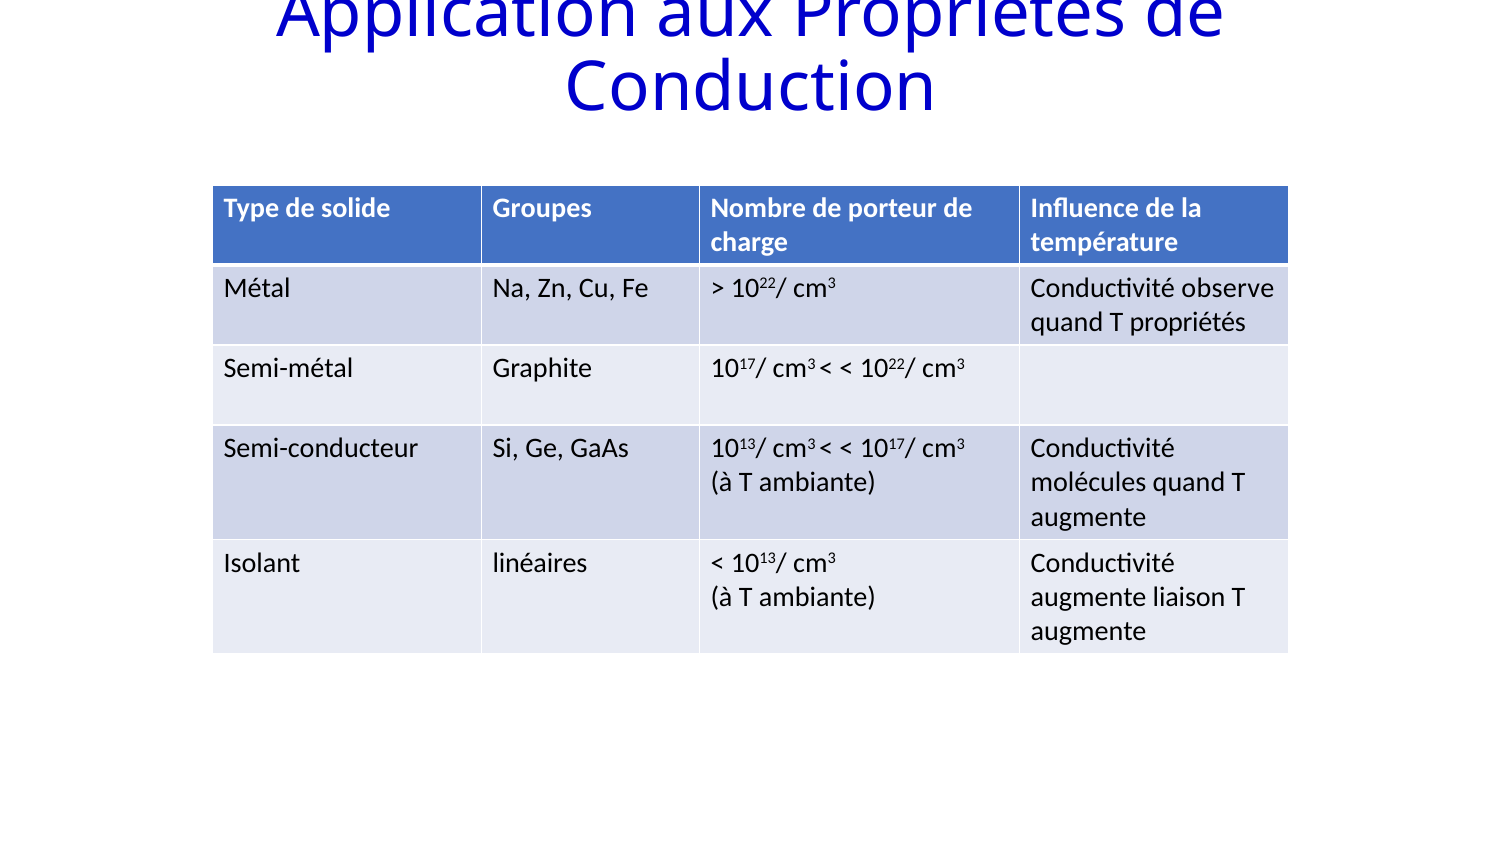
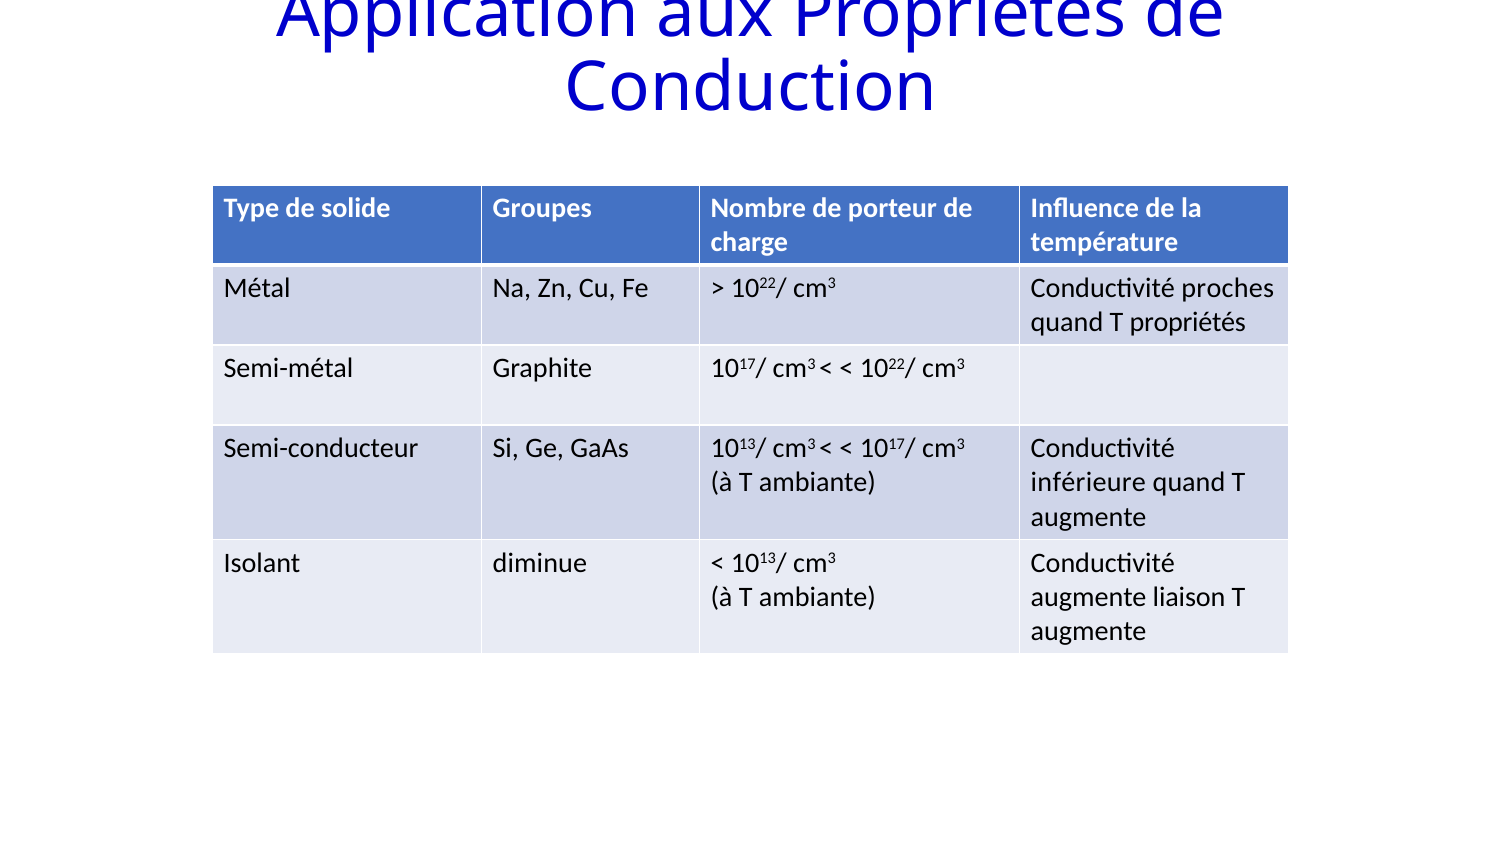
observe: observe -> proches (1228, 288)
molécules: molécules -> inférieure (1088, 483)
linéaires: linéaires -> diminue (540, 563)
